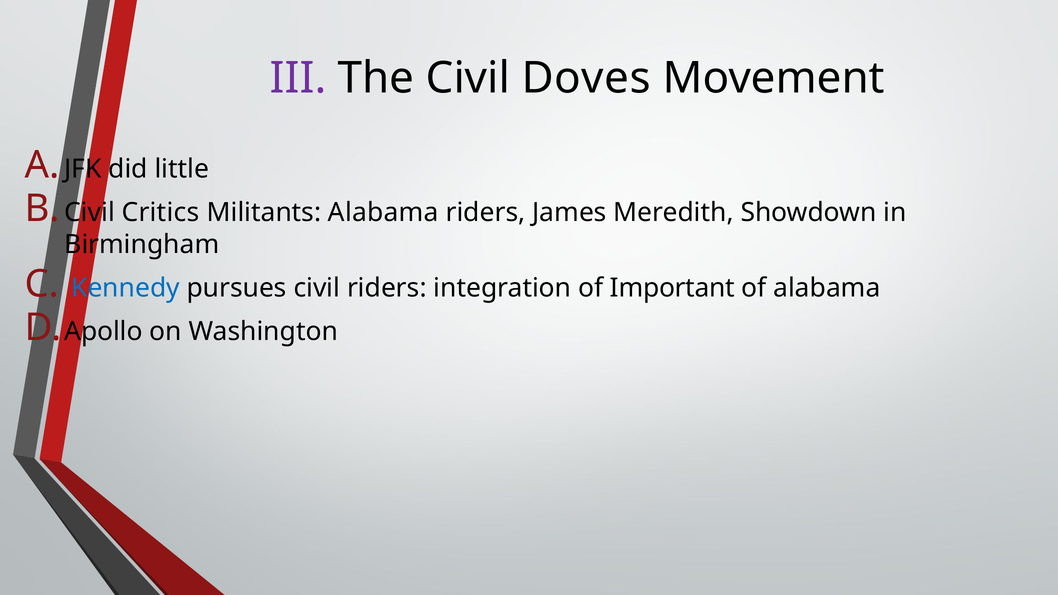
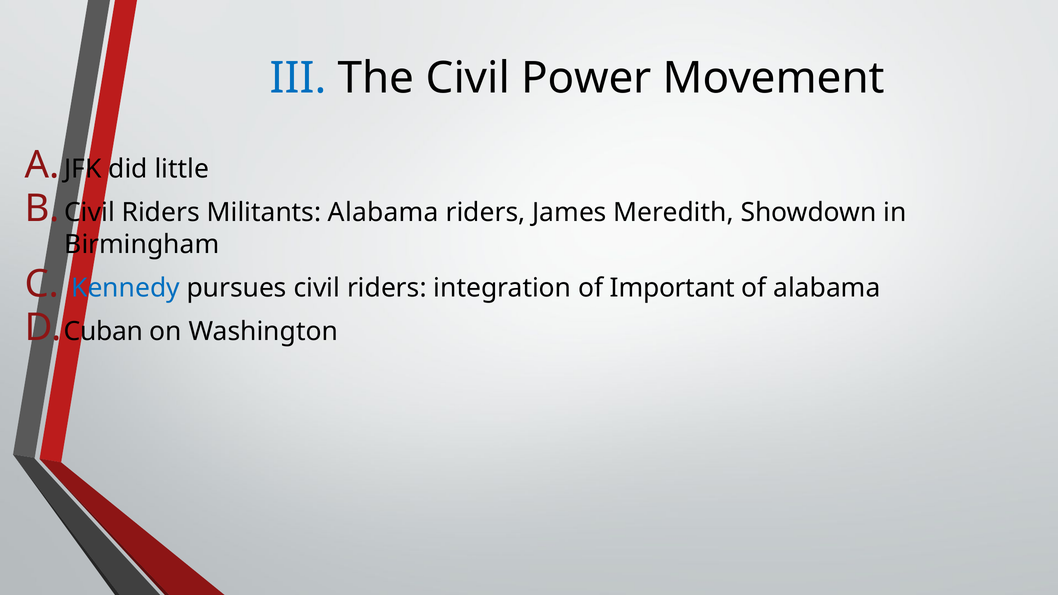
III colour: purple -> blue (298, 78)
Doves: Doves -> Power (586, 78)
Critics: Critics -> Riders (161, 213)
Apollo: Apollo -> Cuban (104, 332)
